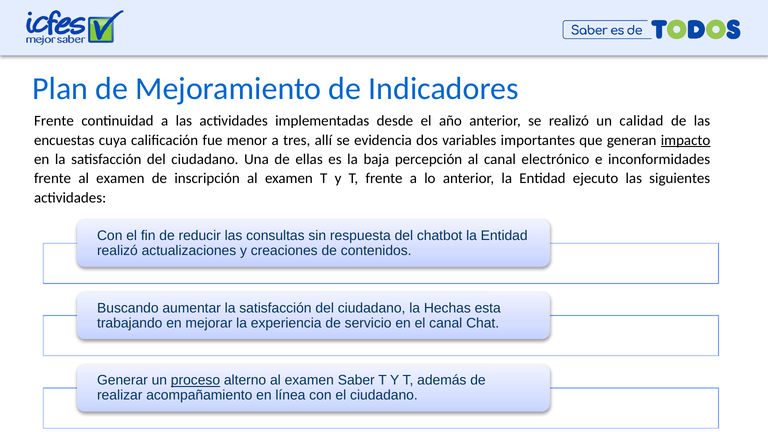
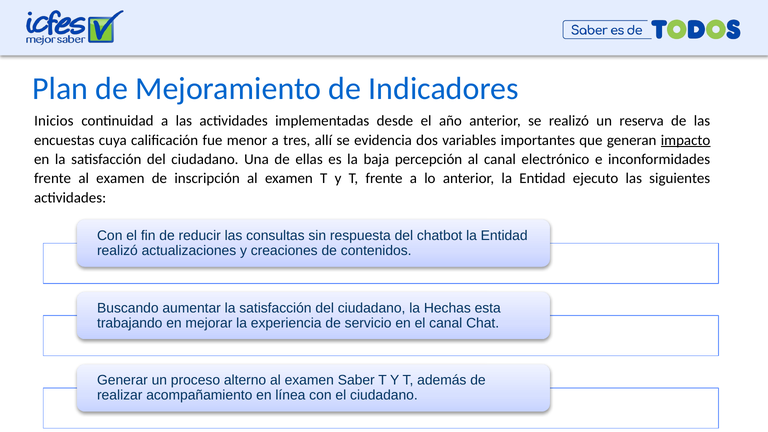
Frente: Frente -> Inicios (54, 121)
calidad: calidad -> reserva (642, 121)
proceso underline: present -> none (195, 380)
